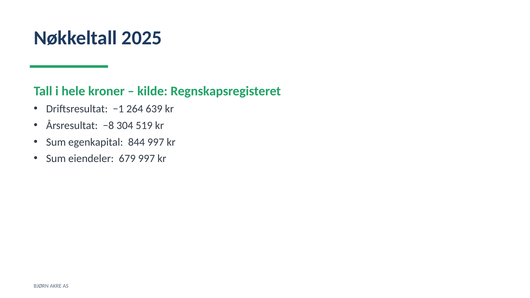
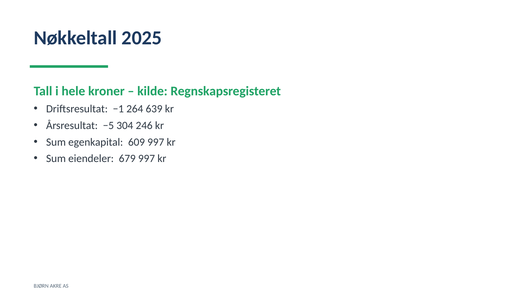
−8: −8 -> −5 (108, 126)
519: 519 -> 246 (144, 126)
844: 844 -> 609 (136, 142)
